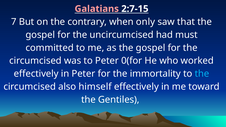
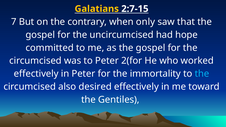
Galatians colour: pink -> yellow (97, 9)
must: must -> hope (186, 35)
0(for: 0(for -> 2(for (132, 61)
himself: himself -> desired (95, 87)
